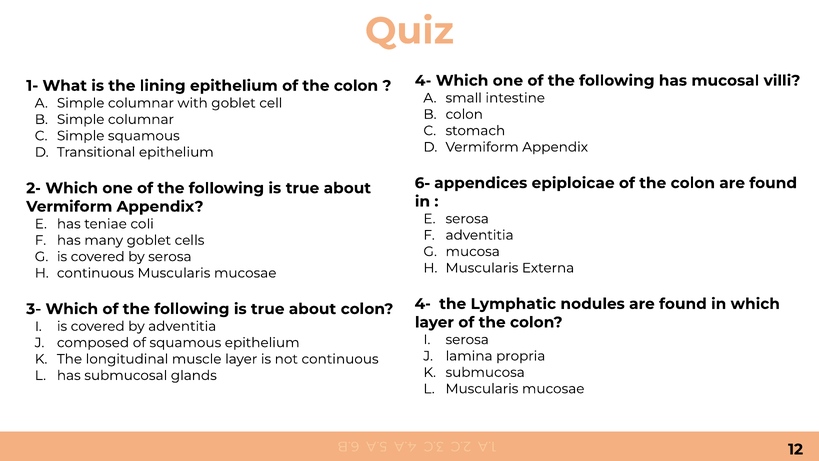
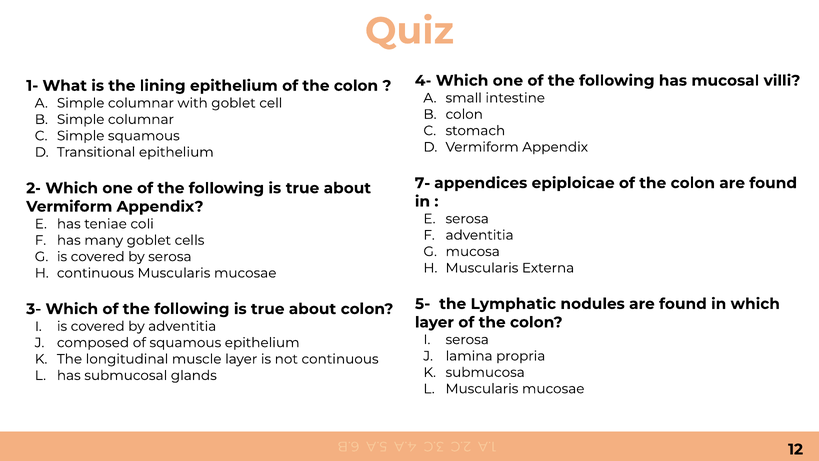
6-: 6- -> 7- (422, 183)
4-: 4- -> 5- (423, 304)
